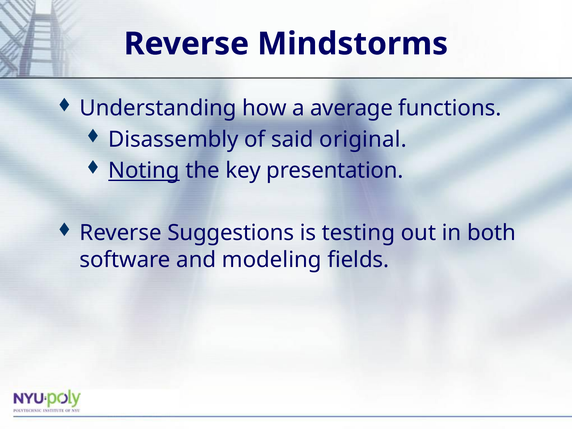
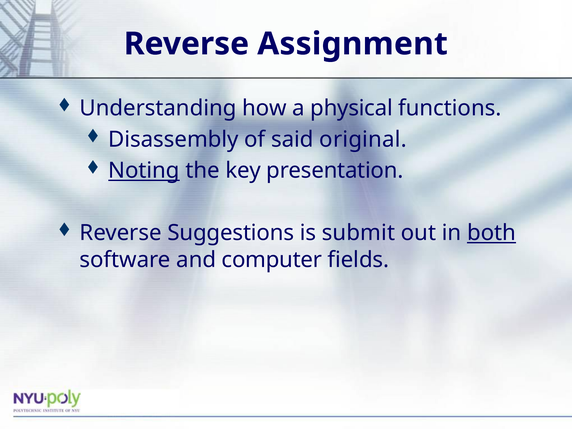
Mindstorms: Mindstorms -> Assignment (353, 44)
average: average -> physical (352, 108)
testing: testing -> submit (358, 233)
both underline: none -> present (492, 233)
modeling: modeling -> computer (272, 260)
